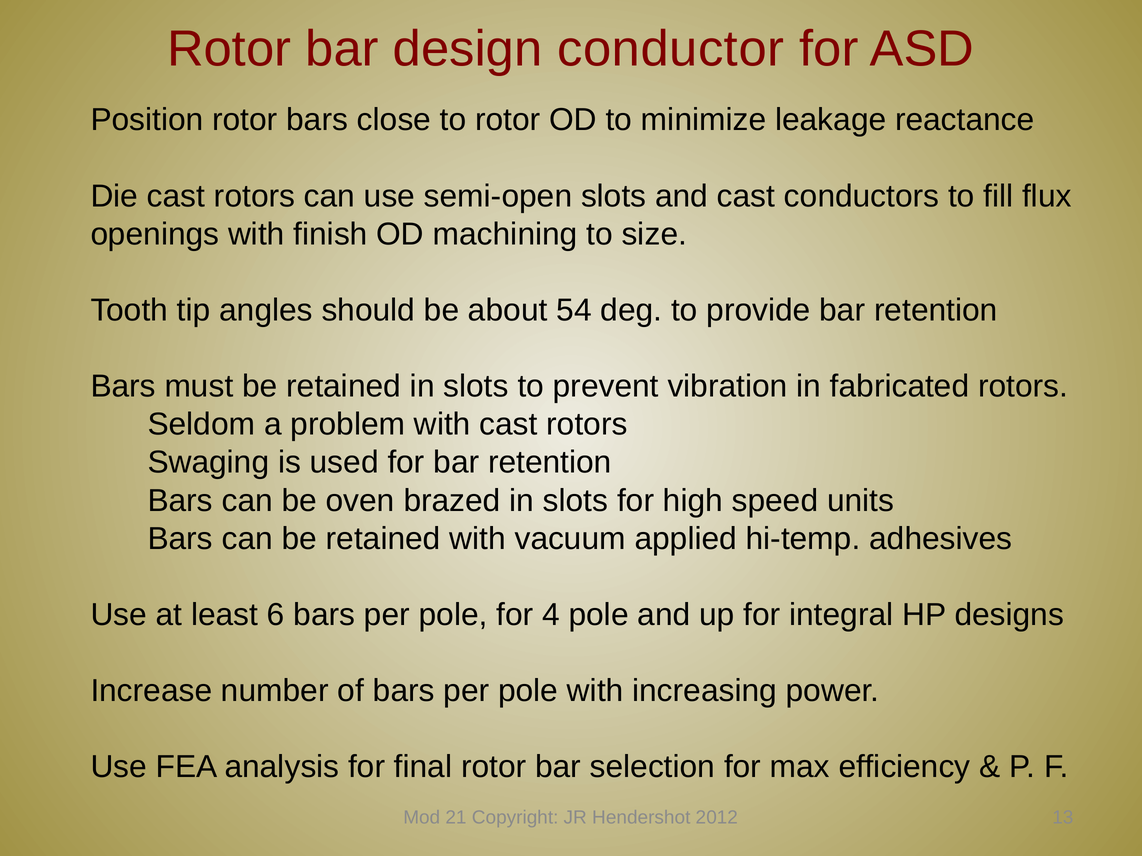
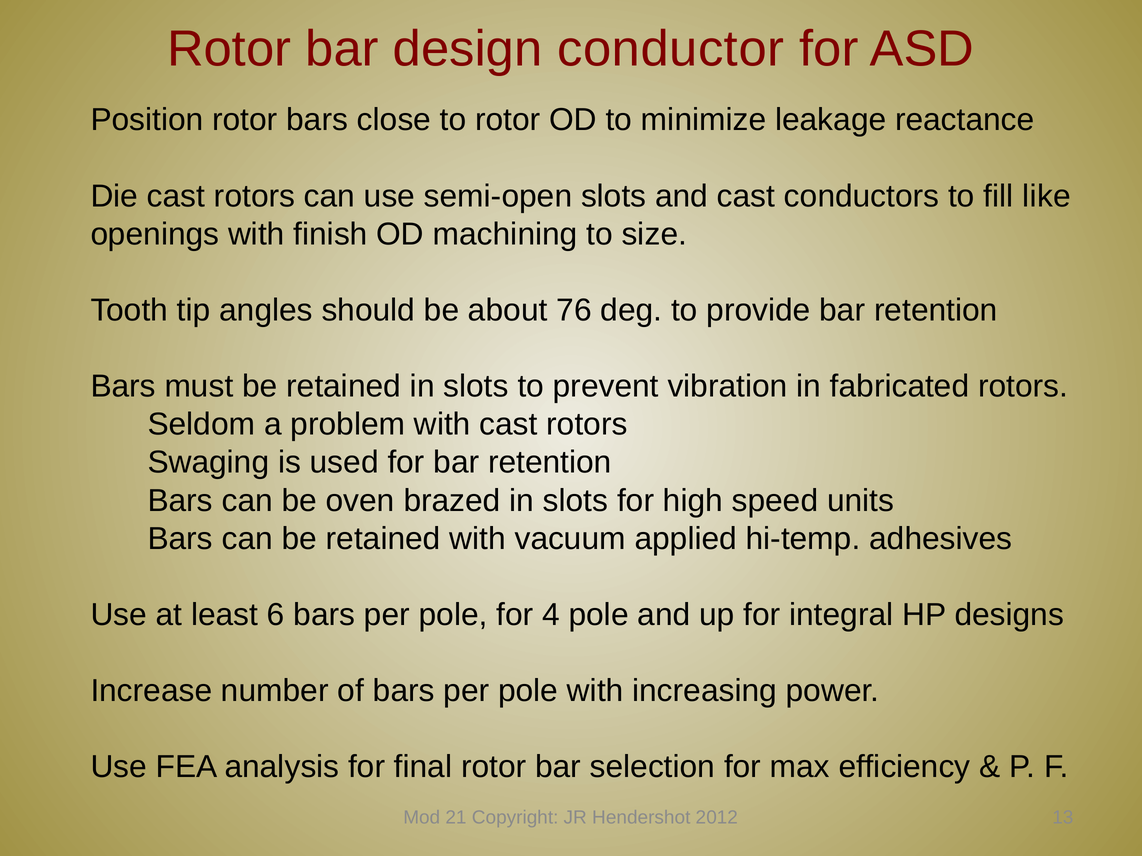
flux: flux -> like (1047, 196)
54: 54 -> 76 (574, 310)
